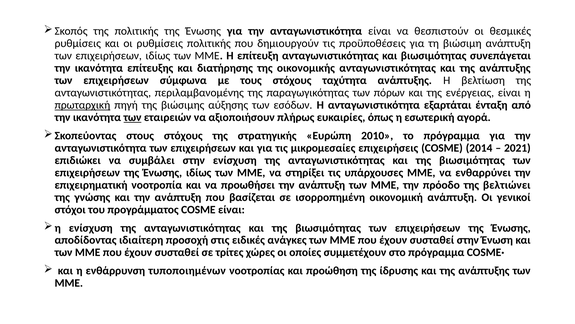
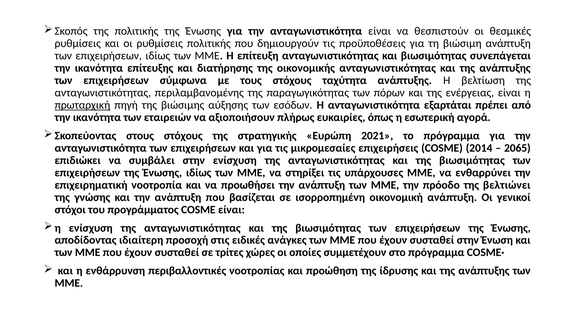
ένταξη: ένταξη -> πρέπει (492, 105)
των underline: present -> none (133, 117)
2010: 2010 -> 2021 (377, 135)
2021: 2021 -> 2065 (517, 148)
τυποποιημένων: τυποποιημένων -> περιβαλλοντικές (187, 270)
